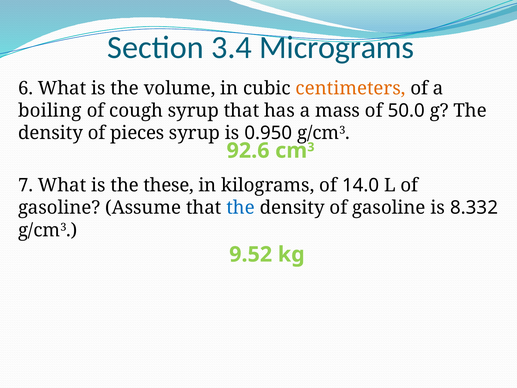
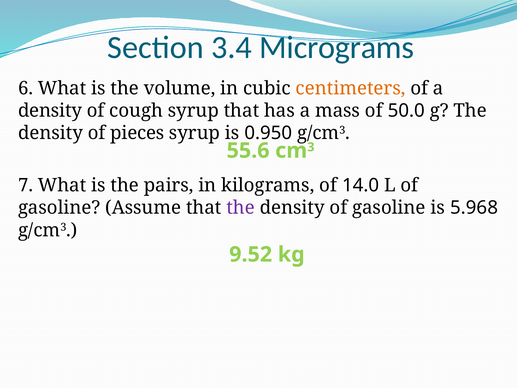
boiling: boiling -> density (50, 111)
92.6: 92.6 -> 55.6 (248, 151)
these: these -> pairs (169, 185)
the colour: blue -> purple (241, 208)
8.332: 8.332 -> 5.968 (474, 208)
